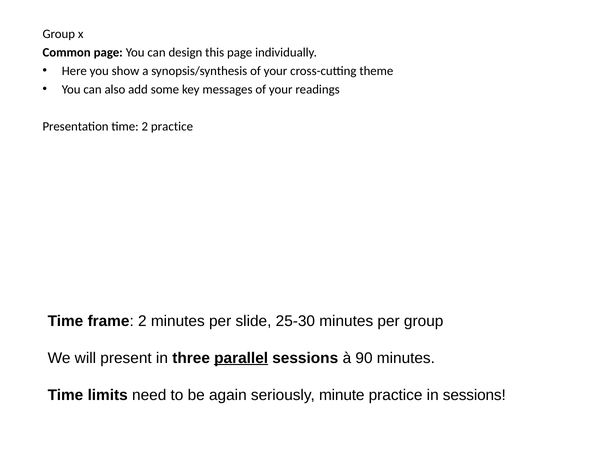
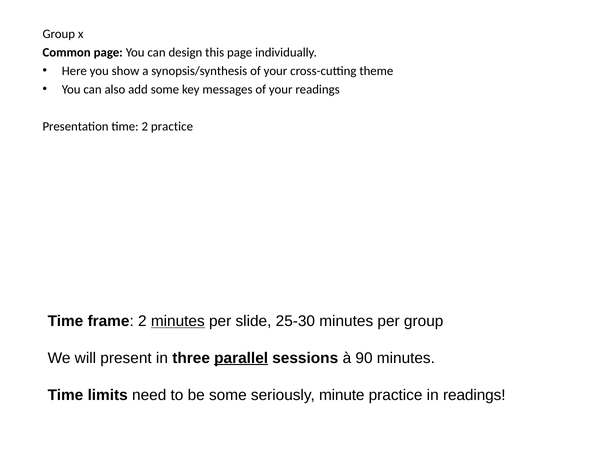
minutes underline: none -> present (178, 321)
be again: again -> some (228, 395)
in sessions: sessions -> readings (474, 395)
